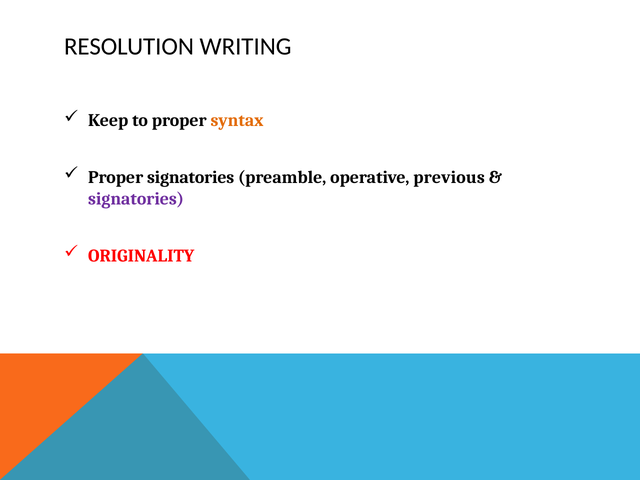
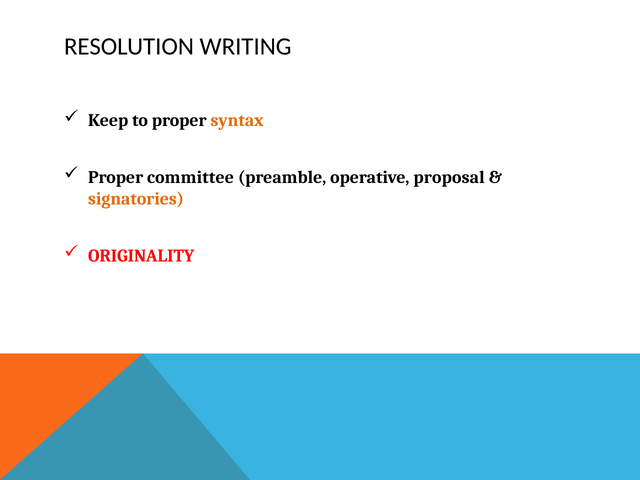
Proper signatories: signatories -> committee (190, 177)
previous: previous -> proposal (449, 177)
signatories colour: purple -> orange (136, 199)
